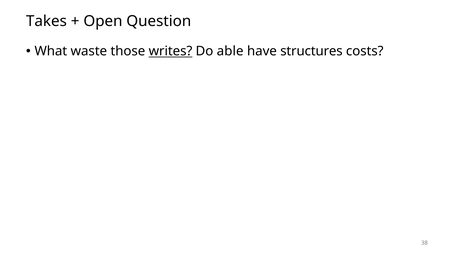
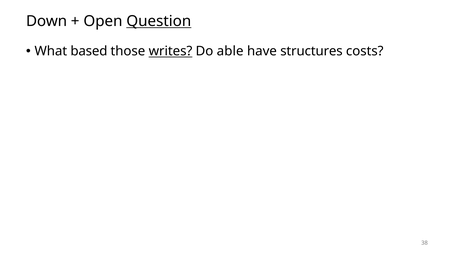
Takes: Takes -> Down (47, 21)
Question underline: none -> present (159, 21)
waste: waste -> based (89, 51)
